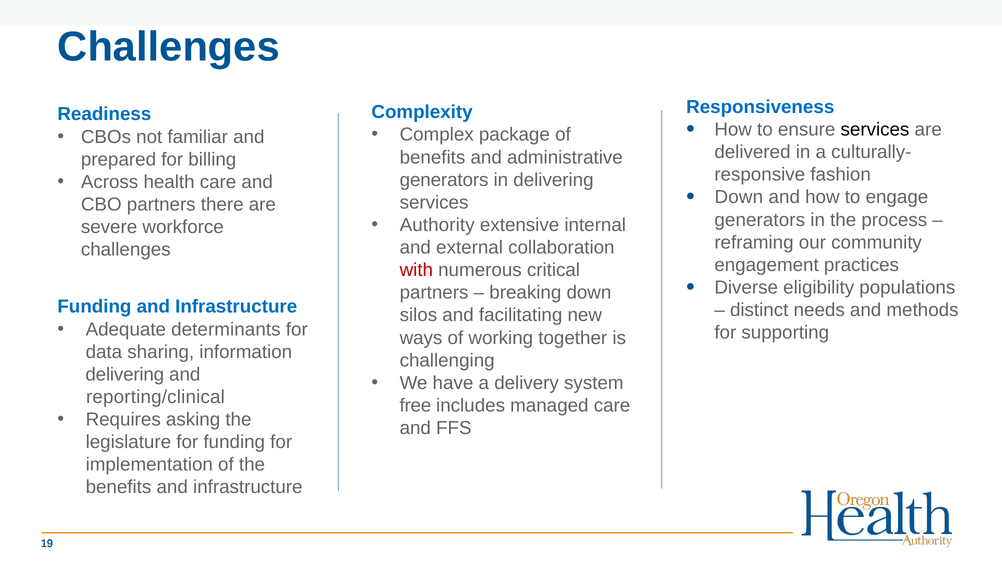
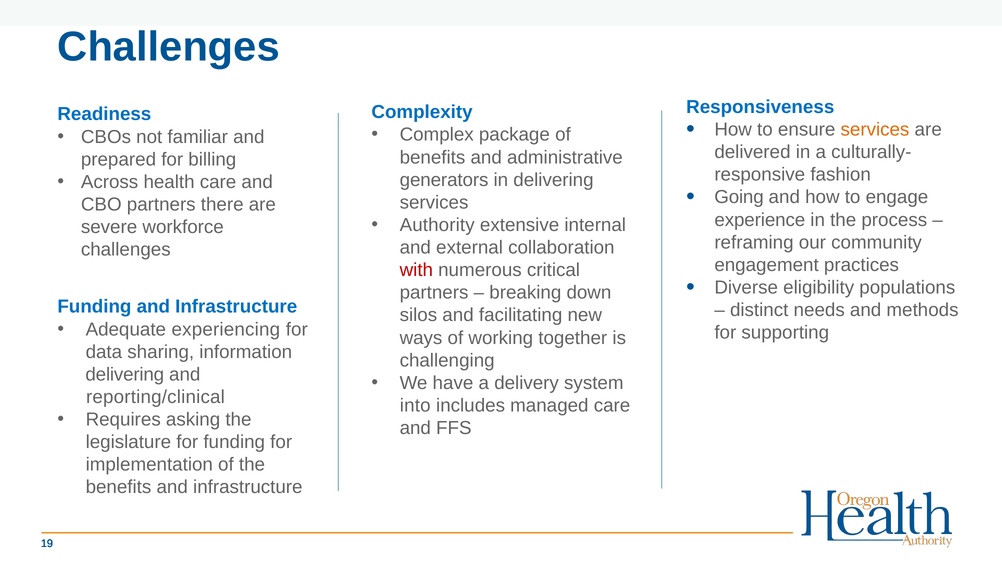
services colour: black -> orange (875, 130)
Down: Down -> Going (739, 197)
generators: generators -> experience (760, 220)
determinants: determinants -> experiencing (226, 329)
free: free -> into (415, 405)
